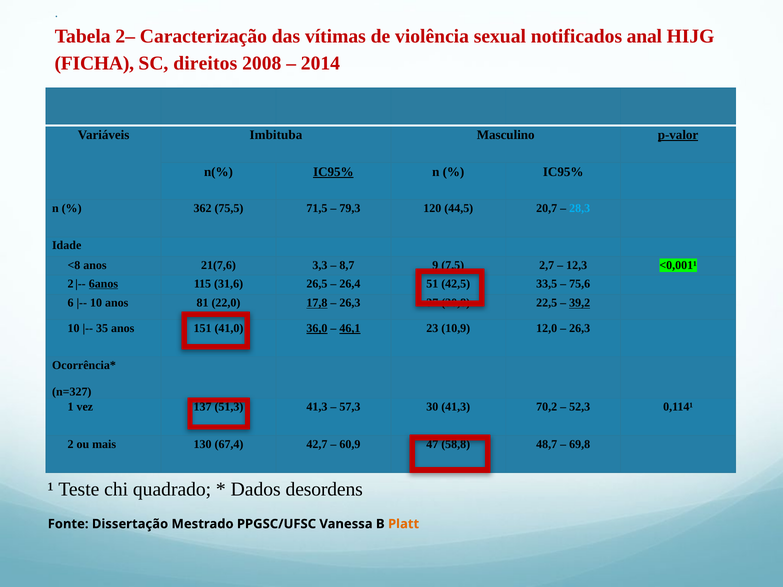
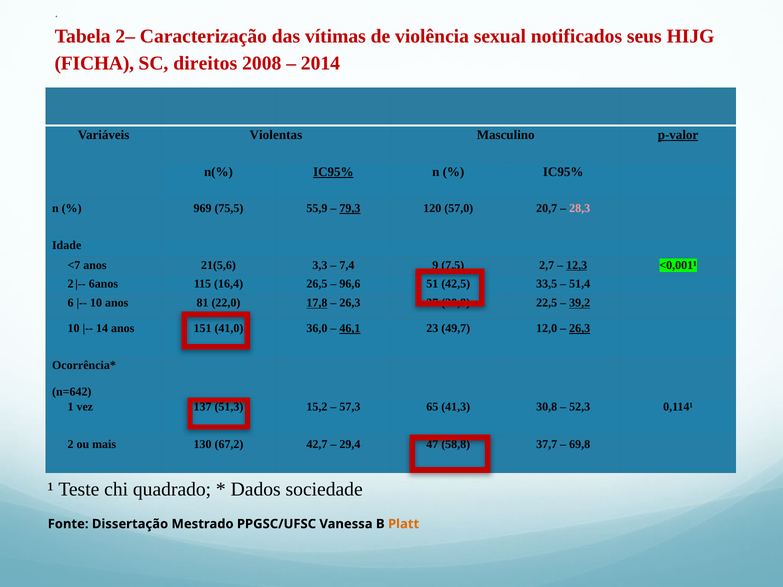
anal: anal -> seus (644, 36)
Imbituba: Imbituba -> Violentas (276, 135)
362: 362 -> 969 (203, 208)
71,5: 71,5 -> 55,9 (317, 208)
79,3 underline: none -> present (350, 208)
44,5: 44,5 -> 57,0 (459, 208)
28,3 colour: light blue -> pink (580, 208)
<8: <8 -> <7 (74, 265)
21(7,6: 21(7,6 -> 21(5,6 (218, 265)
8,7: 8,7 -> 7,4 (347, 265)
12,3 underline: none -> present (577, 265)
6anos underline: present -> none (103, 284)
31,6: 31,6 -> 16,4 (229, 284)
26,4: 26,4 -> 96,6 (350, 284)
75,6: 75,6 -> 51,4 (580, 284)
35: 35 -> 14 (102, 328)
36,0 underline: present -> none (317, 328)
10,9: 10,9 -> 49,7 (456, 328)
26,3 underline: none -> present (580, 328)
n=327: n=327 -> n=642 (72, 392)
41,3: 41,3 -> 15,2 (317, 407)
30: 30 -> 65 (432, 407)
41,3 70,2: 70,2 -> 30,8 (547, 407)
67,4: 67,4 -> 67,2 (229, 444)
60,9: 60,9 -> 29,4 (350, 444)
48,7: 48,7 -> 37,7 (547, 444)
desordens: desordens -> sociedade (324, 489)
